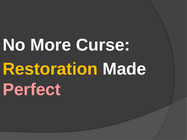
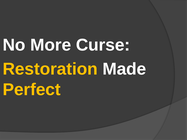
Perfect colour: pink -> yellow (32, 90)
